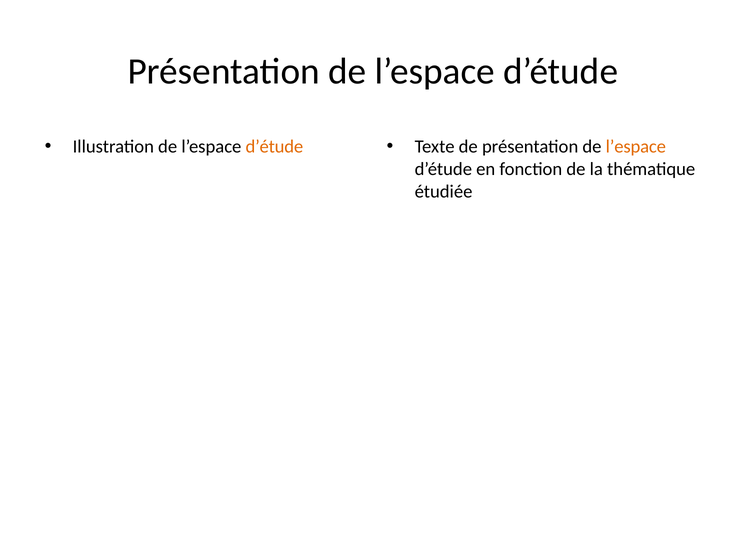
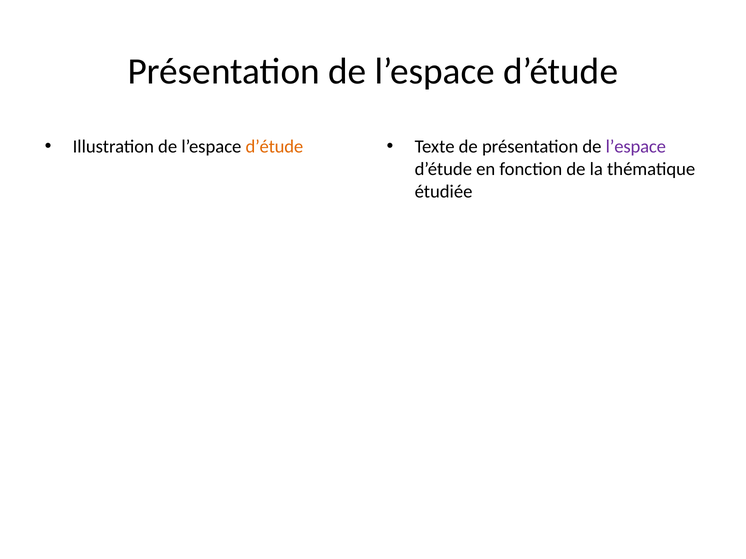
l’espace colour: orange -> purple (636, 147)
